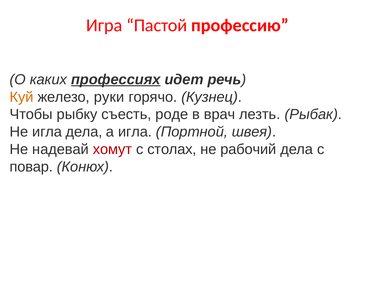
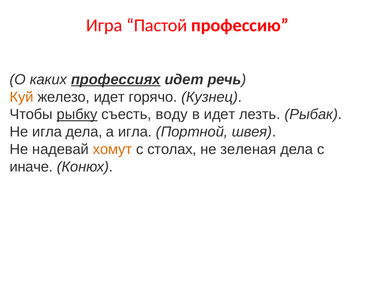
железо руки: руки -> идет (109, 97)
рыбку underline: none -> present (77, 115)
роде: роде -> воду (172, 115)
в врач: врач -> идет (220, 115)
хомут colour: red -> orange (112, 150)
рабочий: рабочий -> зеленая (248, 150)
повар: повар -> иначе (31, 167)
